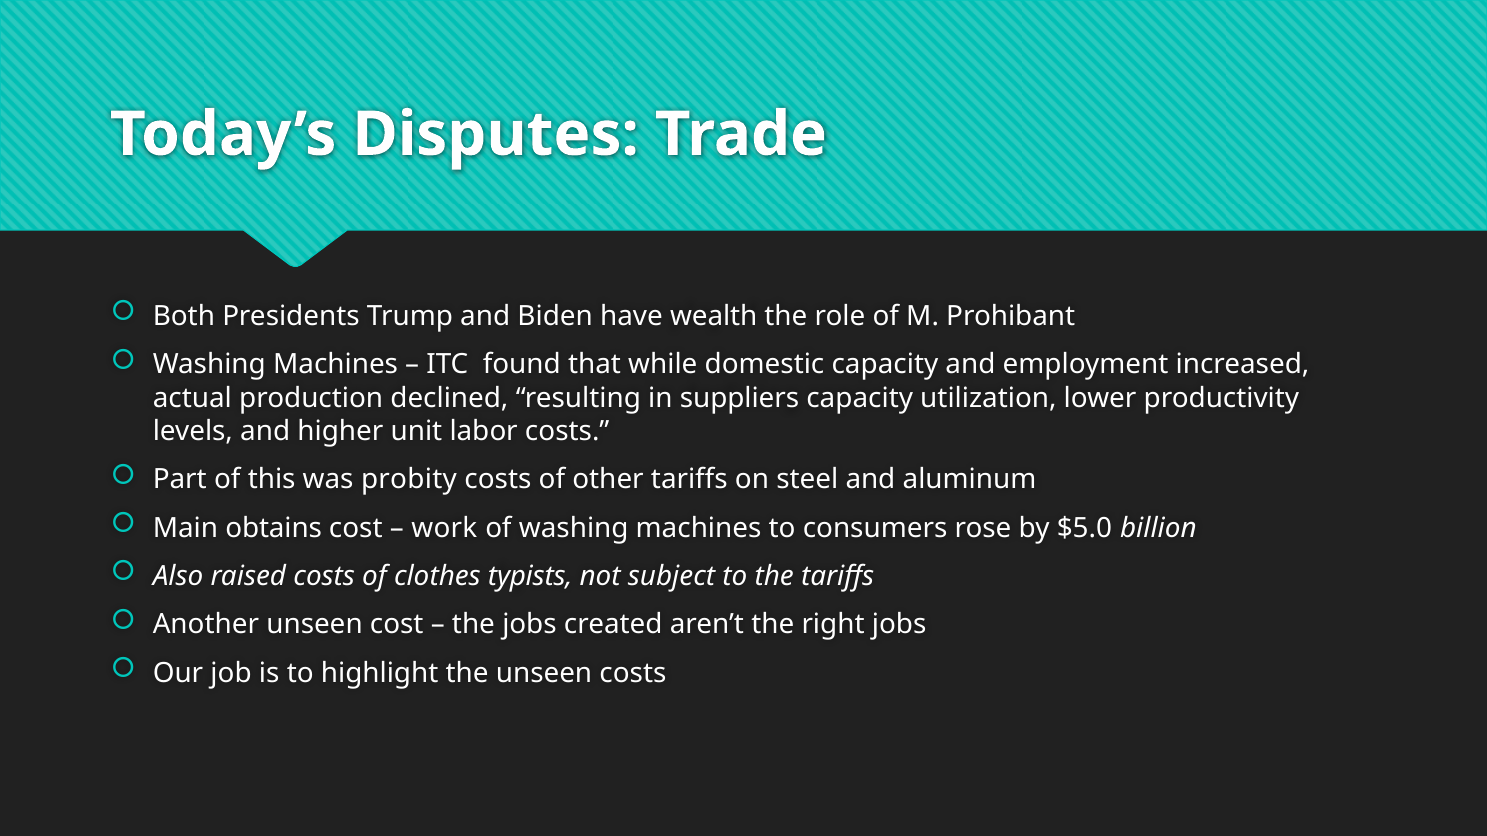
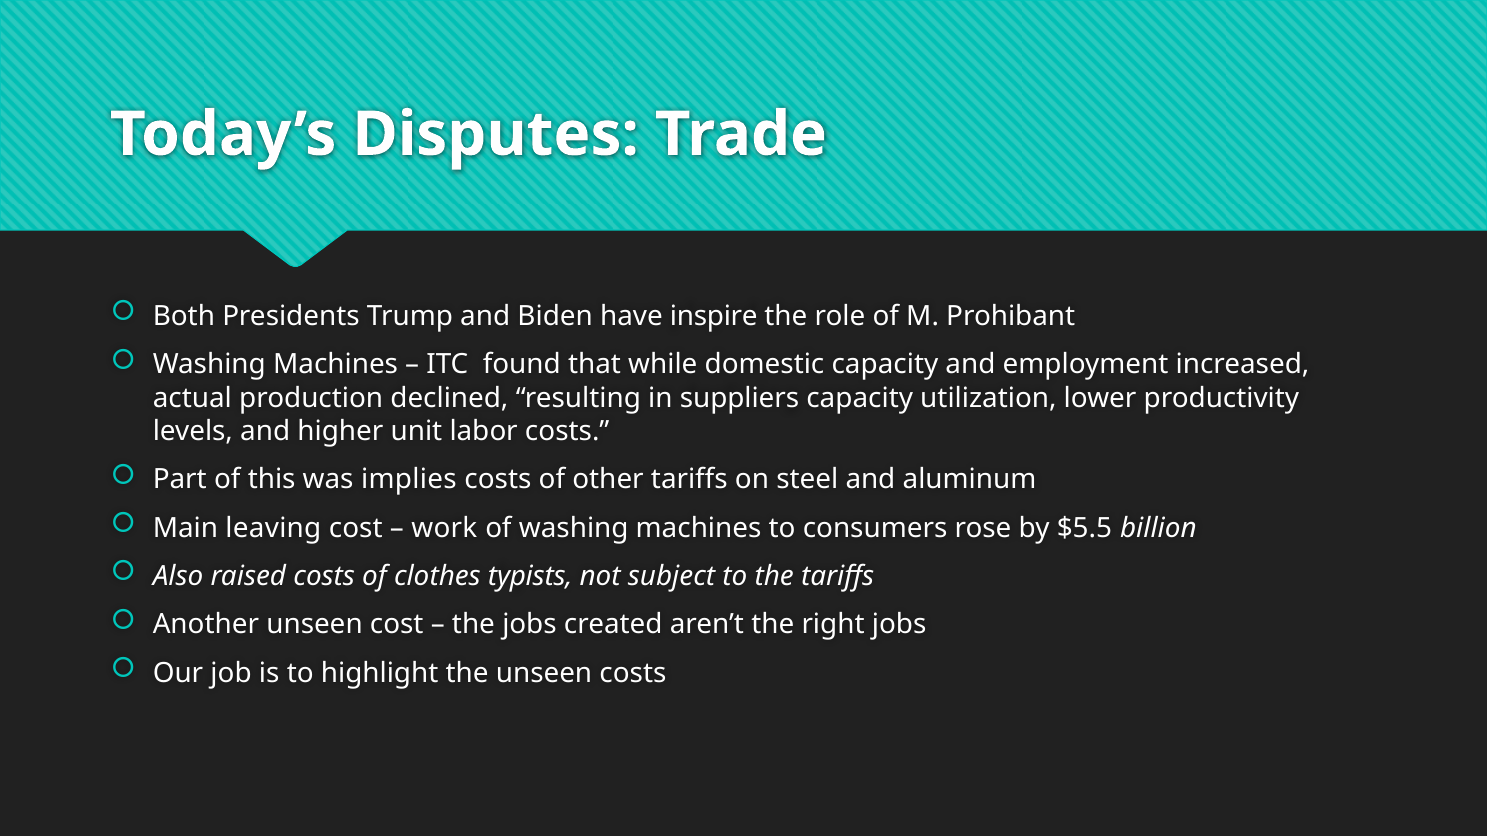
wealth: wealth -> inspire (714, 316)
probity: probity -> implies (409, 480)
obtains: obtains -> leaving (273, 528)
$5.0: $5.0 -> $5.5 (1084, 528)
